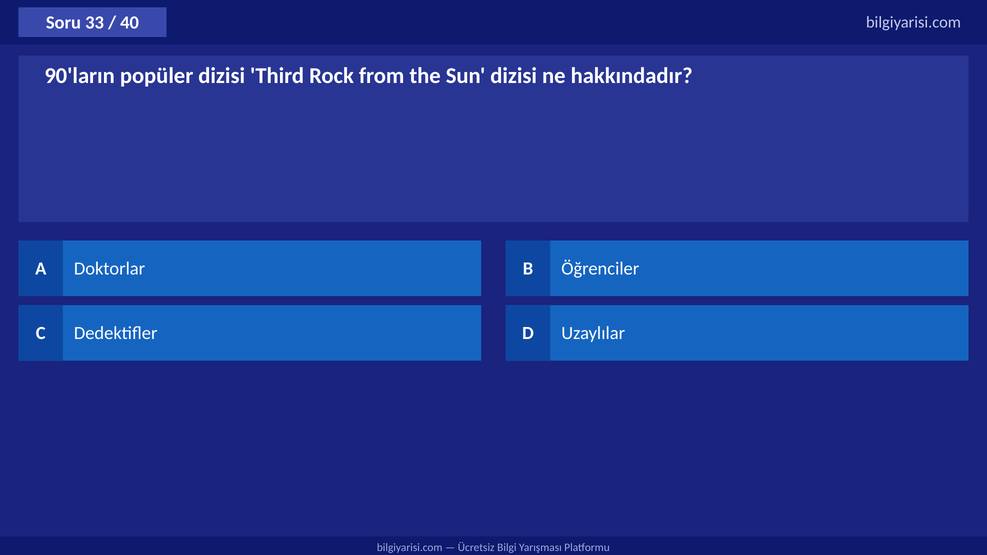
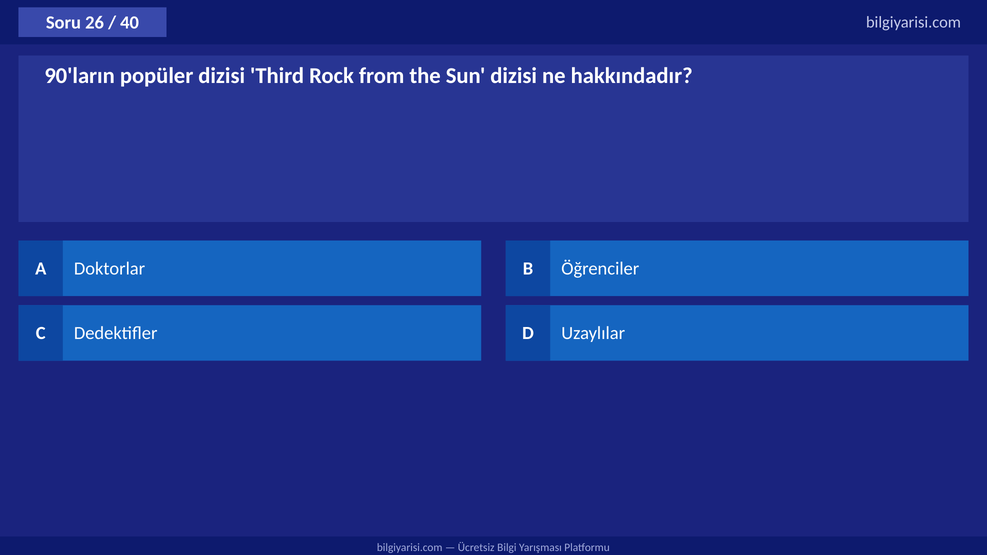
33: 33 -> 26 (95, 23)
